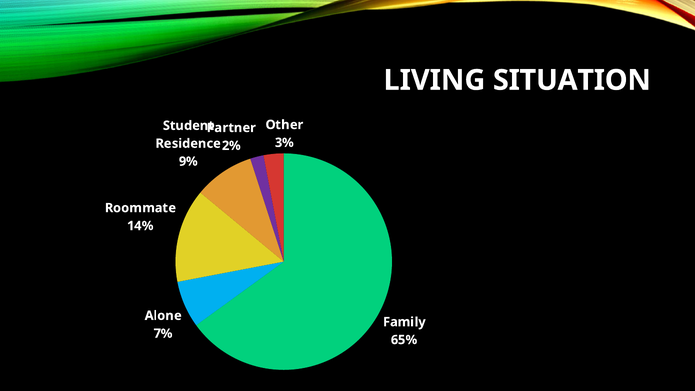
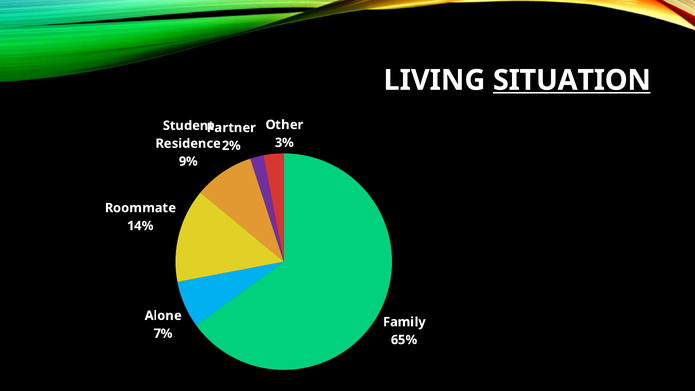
SITUATION underline: none -> present (572, 80)
